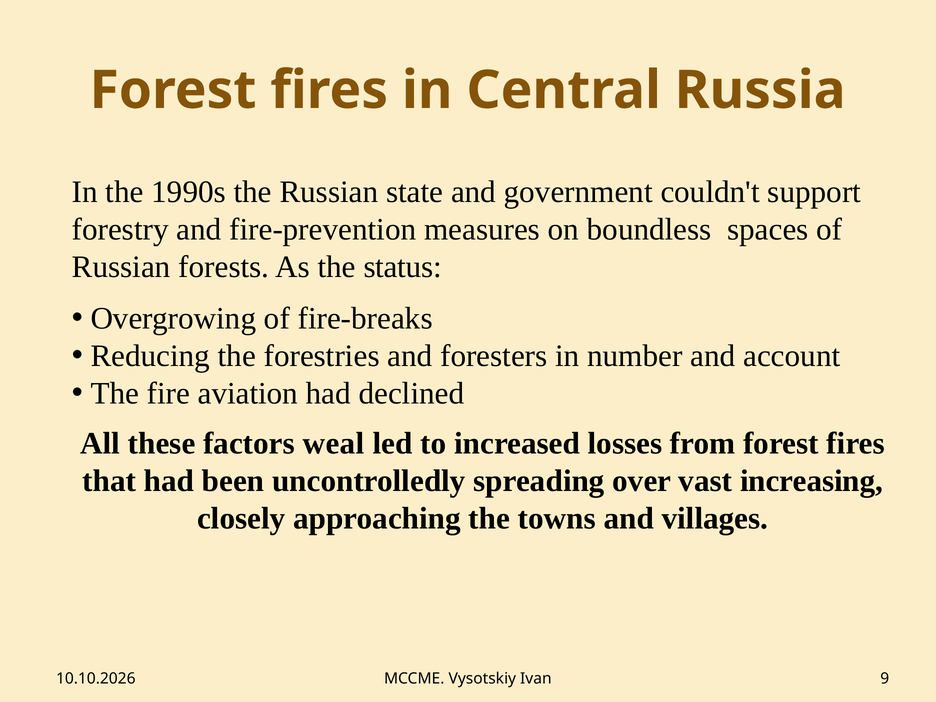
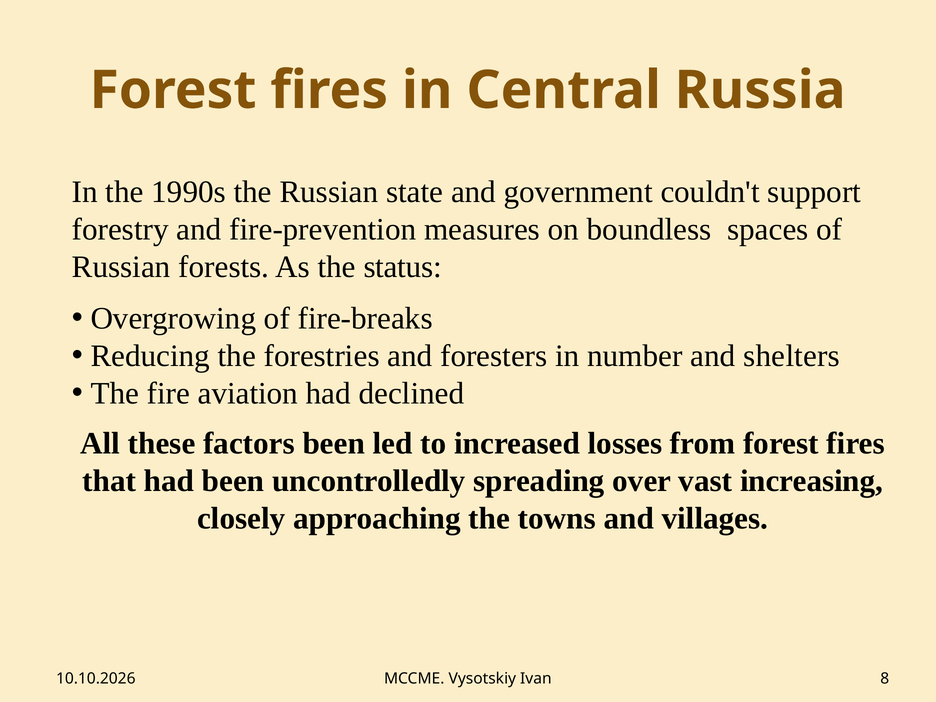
account: account -> shelters (792, 356)
factors weal: weal -> been (334, 443)
9: 9 -> 8 (885, 679)
